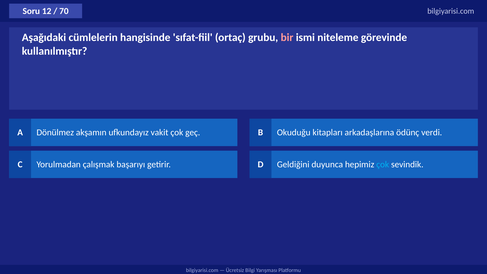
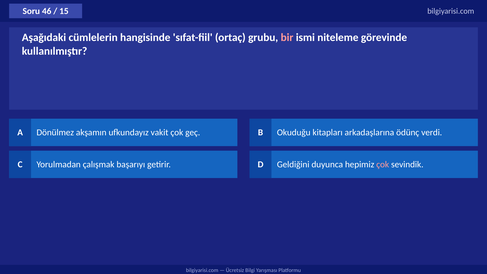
12: 12 -> 46 (47, 11)
70: 70 -> 15 (64, 11)
çok colour: light blue -> pink (383, 164)
